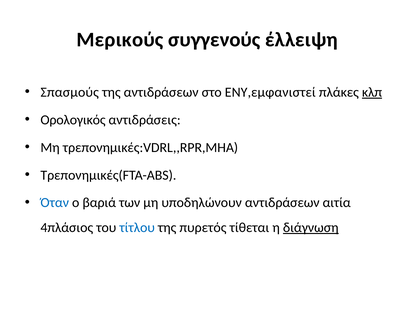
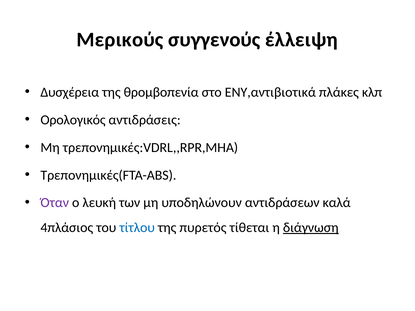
Σπασμούς: Σπασμούς -> Δυσχέρεια (70, 92)
της αντιδράσεων: αντιδράσεων -> θρομβοπενία (161, 92)
ΕΝΥ,εμφανιστεί: ΕΝΥ,εμφανιστεί -> ΕΝΥ,αντιβιοτικά (270, 92)
κλπ underline: present -> none (372, 92)
Όταν colour: blue -> purple (55, 203)
βαριά: βαριά -> λευκή (99, 203)
αιτία: αιτία -> καλά (337, 203)
